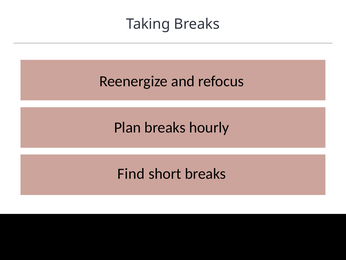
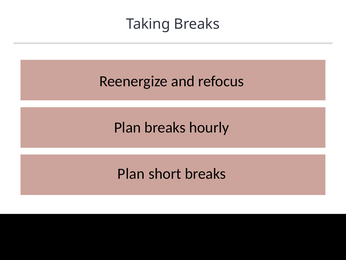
Find: Find -> Plan (131, 173)
